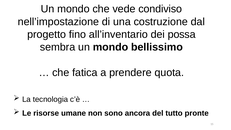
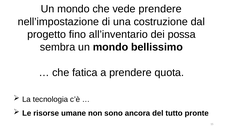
vede condiviso: condiviso -> prendere (160, 9)
